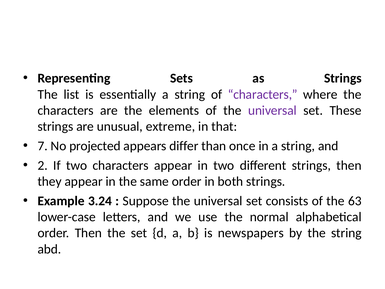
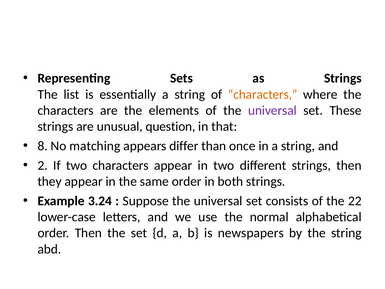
characters colour: purple -> orange (263, 94)
extreme: extreme -> question (171, 126)
7: 7 -> 8 (43, 146)
projected: projected -> matching (95, 146)
63: 63 -> 22 (355, 201)
